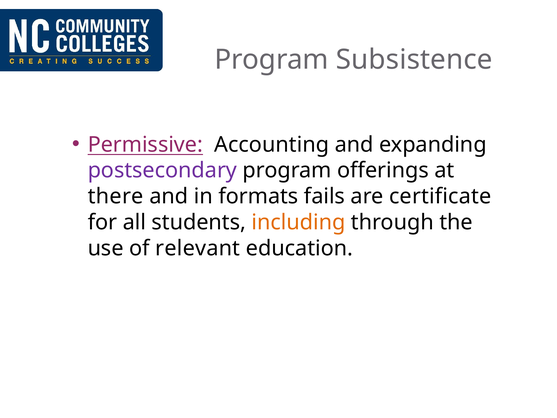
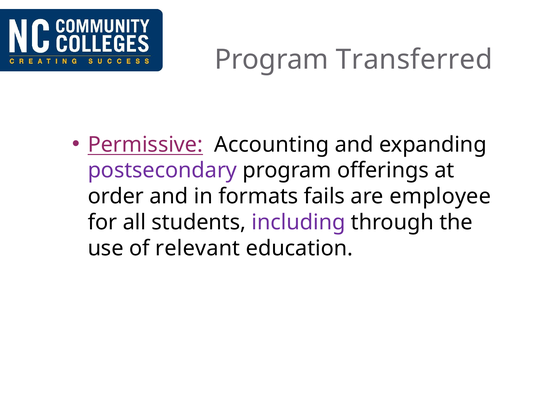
Subsistence: Subsistence -> Transferred (414, 60)
there: there -> order (116, 196)
certificate: certificate -> employee (440, 196)
including colour: orange -> purple (298, 222)
